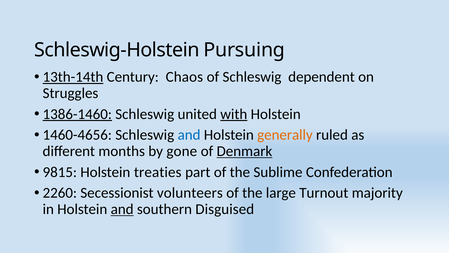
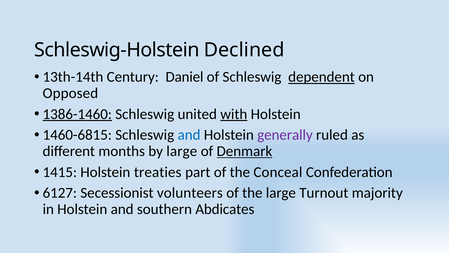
Pursuing: Pursuing -> Declined (244, 50)
13th-14th underline: present -> none (73, 77)
Chaos: Chaos -> Daniel (184, 77)
dependent underline: none -> present (322, 77)
Struggles: Struggles -> Opposed (70, 93)
1460-4656: 1460-4656 -> 1460-6815 (77, 135)
generally colour: orange -> purple (285, 135)
by gone: gone -> large (182, 151)
9815: 9815 -> 1415 (60, 172)
Sublime: Sublime -> Conceal (278, 172)
2260: 2260 -> 6127 (60, 193)
and underline: present -> none (122, 209)
Disguised: Disguised -> Abdicates (225, 209)
